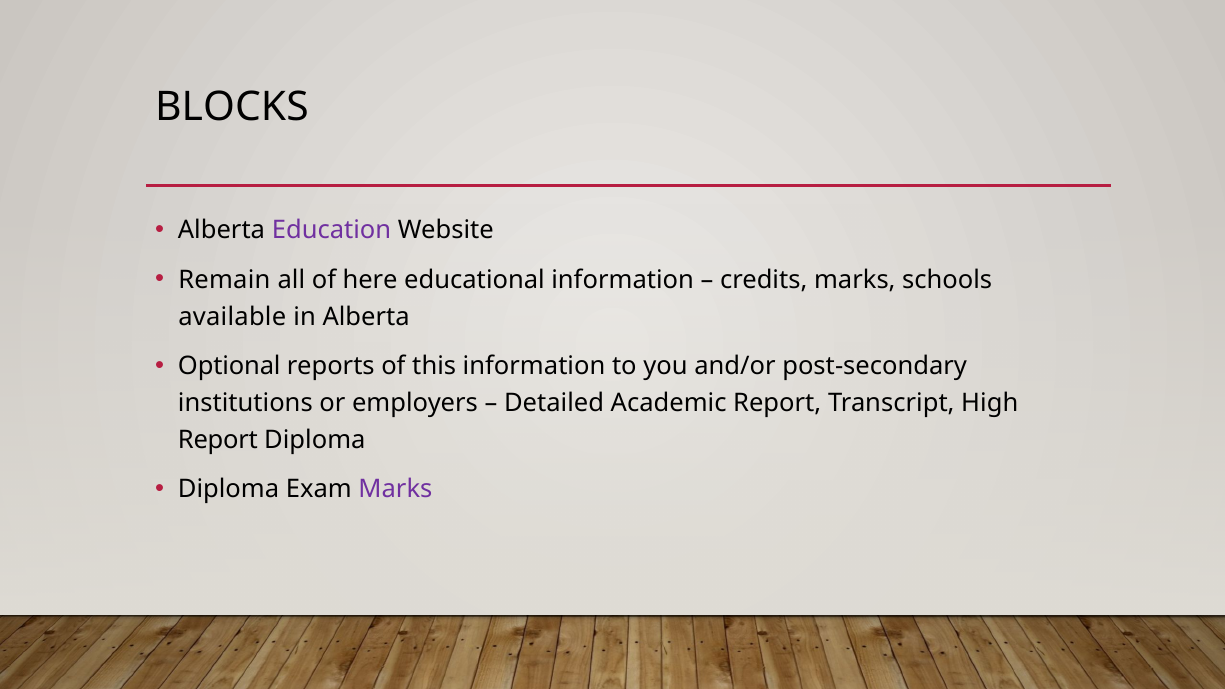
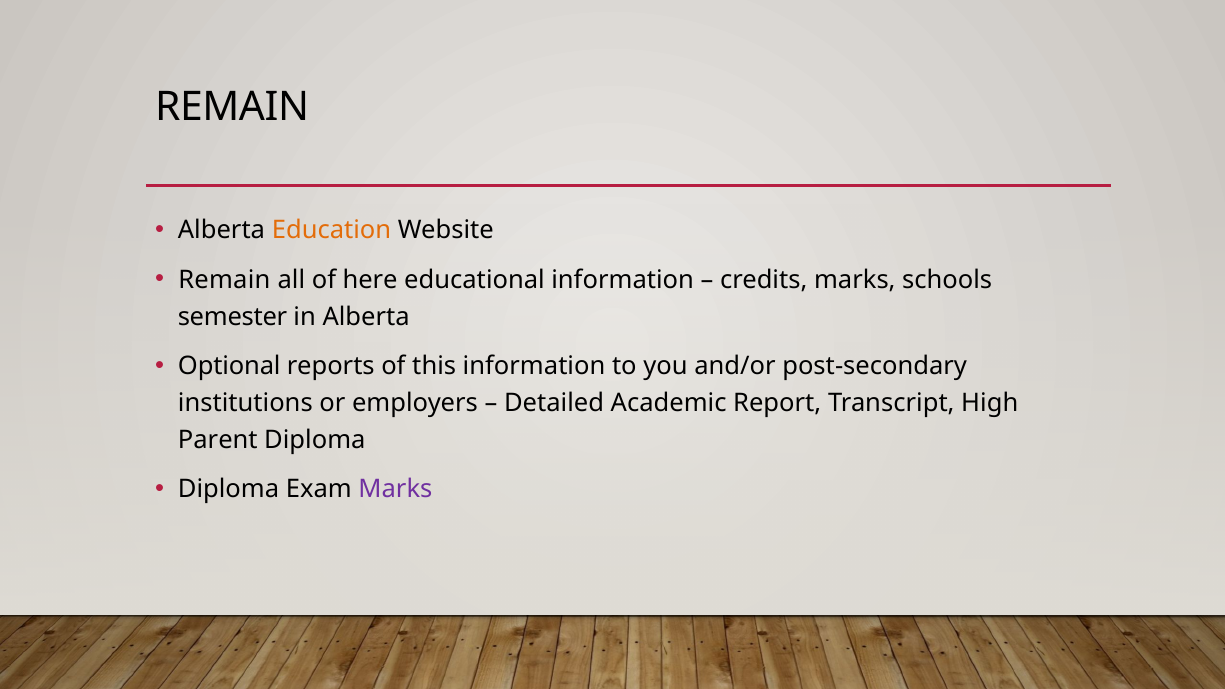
BLOCKS: BLOCKS -> REMAIN (232, 107)
Education colour: purple -> orange (332, 230)
available: available -> semester (233, 317)
Report: Report -> Parent (218, 440)
